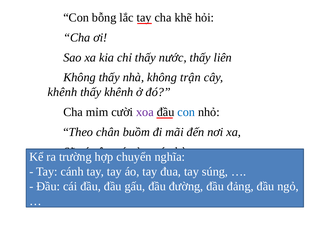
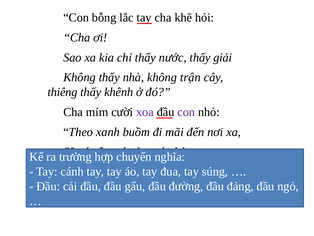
thấy liên: liên -> giải (223, 57)
khênh: khênh -> thiêng (63, 92)
con colour: blue -> purple (186, 112)
chân: chân -> xanh (108, 132)
